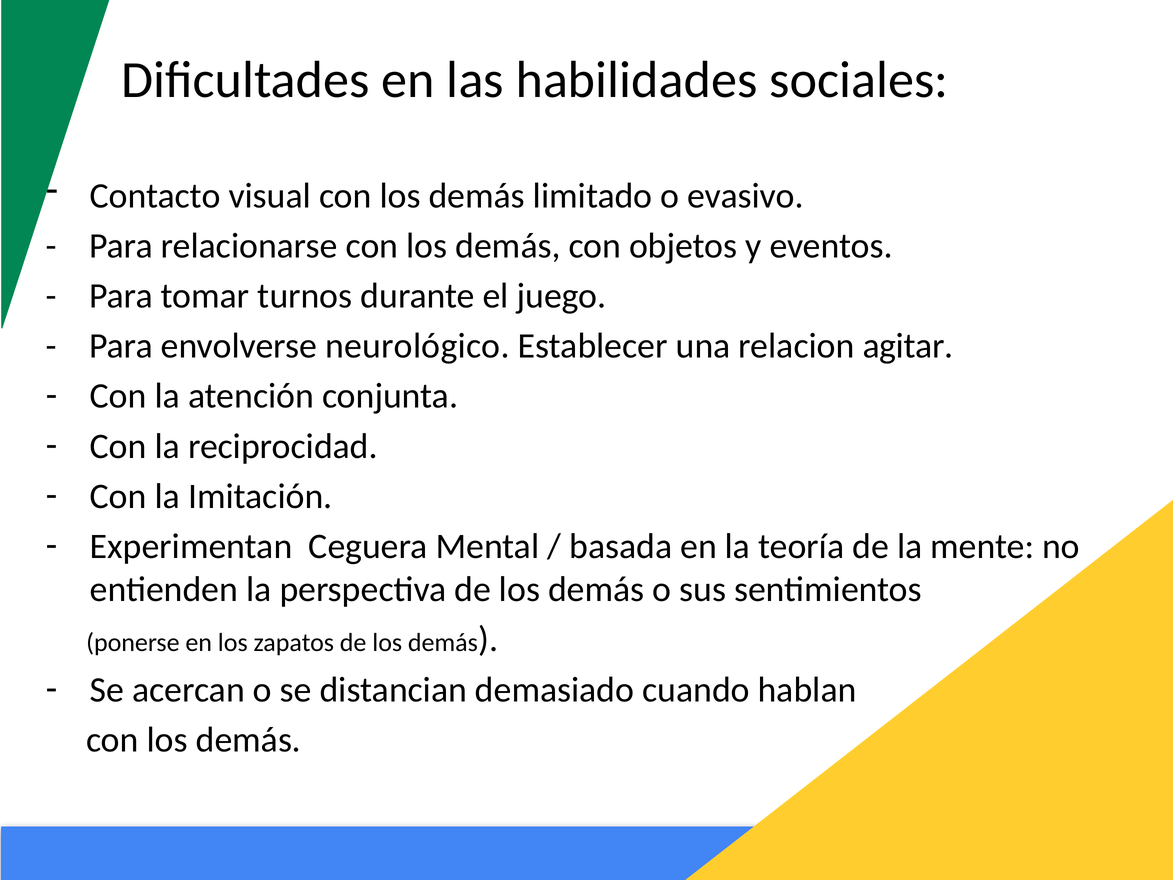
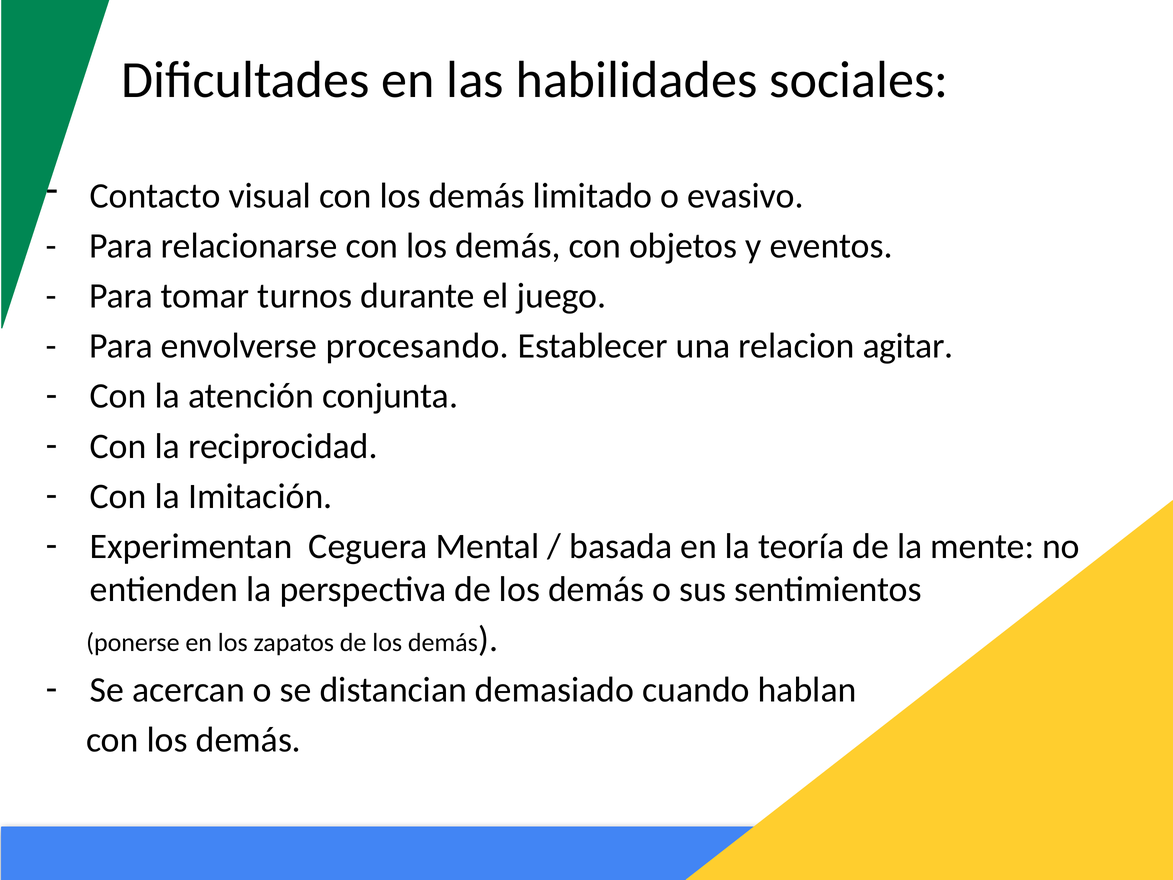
neurológico: neurológico -> procesando (417, 346)
